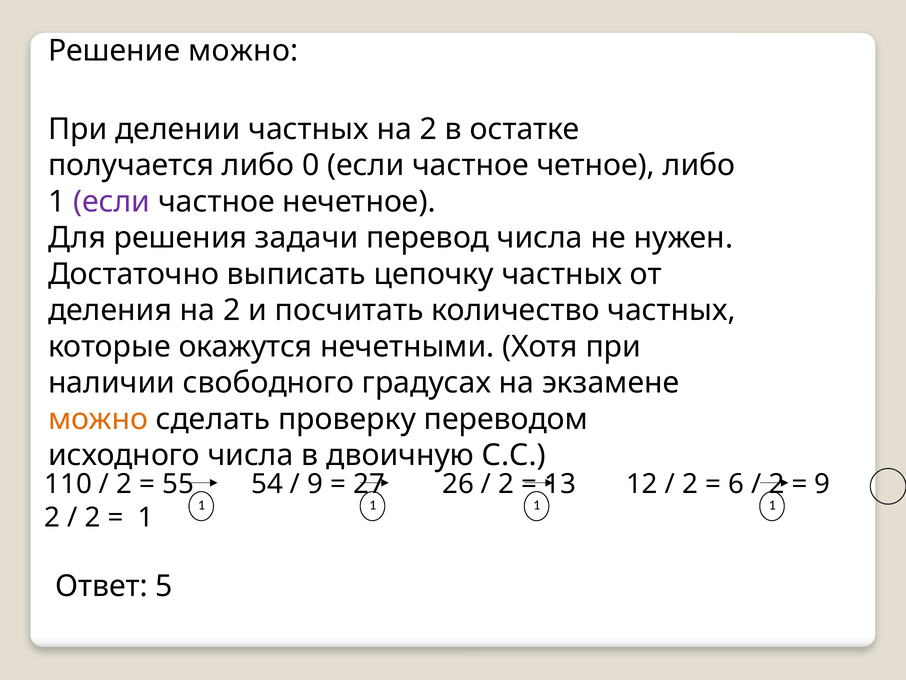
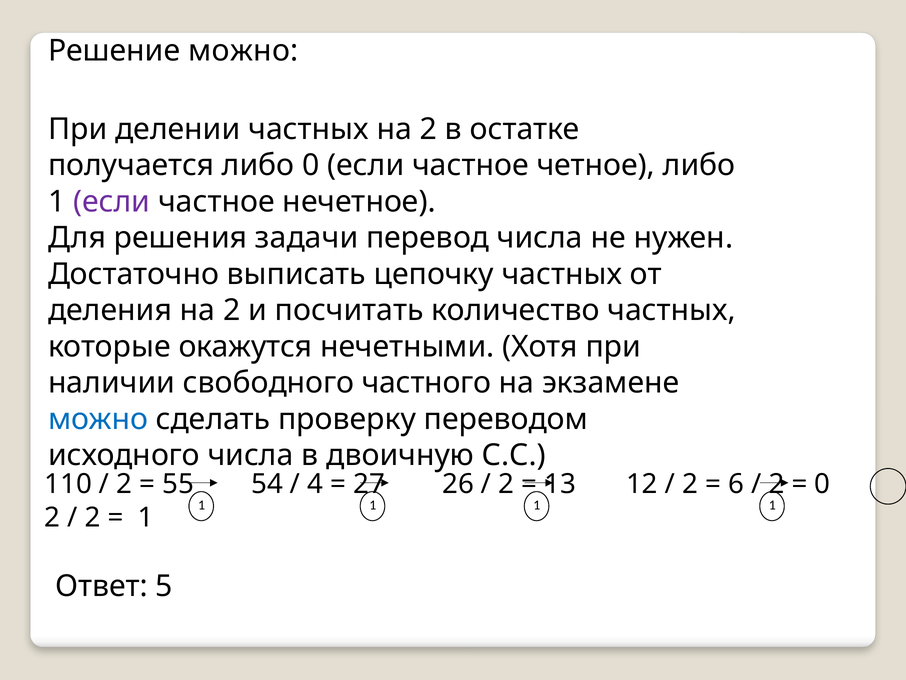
градусах: градусах -> частного (427, 383)
можно colour: orange -> blue (98, 419)
9: 9 -> 4 (315, 484)
9: 9 -> 0 (822, 484)
